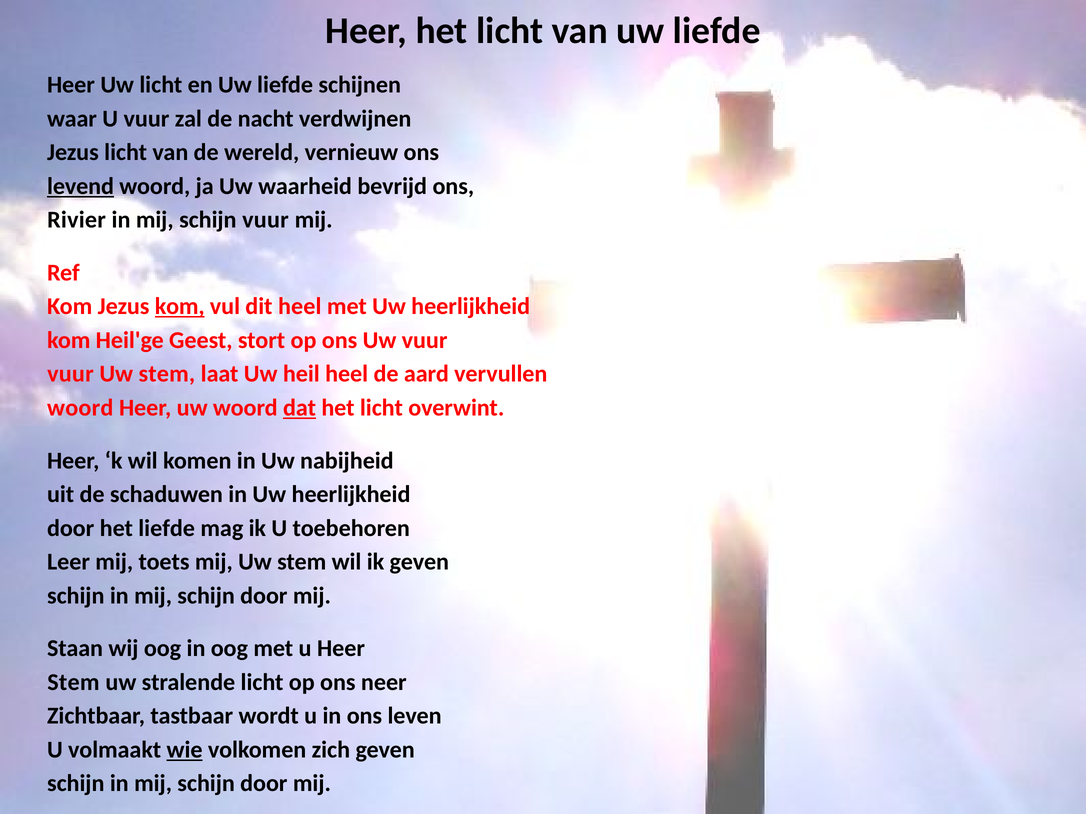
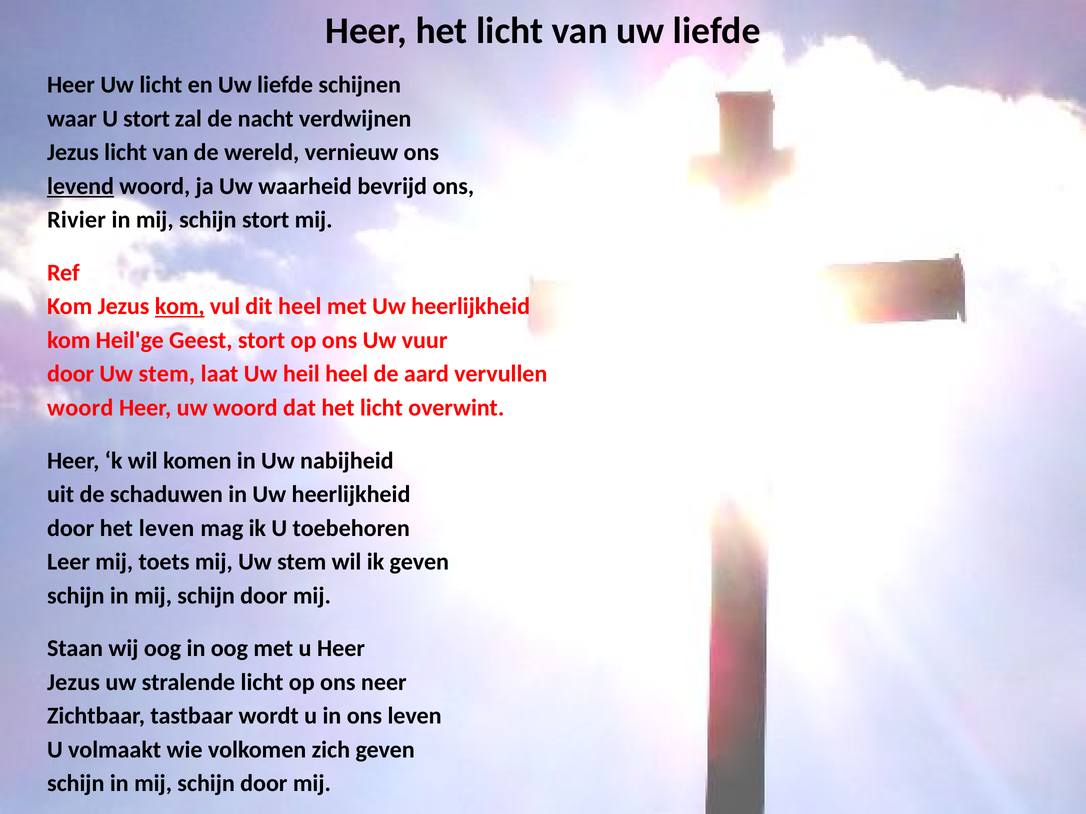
U vuur: vuur -> stort (147, 119)
schijn vuur: vuur -> stort (266, 220)
vuur: vuur -> door (71, 374)
dat underline: present -> none (300, 408)
het liefde: liefde -> leven (167, 528)
Stem: Stem -> Jezus (73, 683)
wie underline: present -> none (185, 750)
